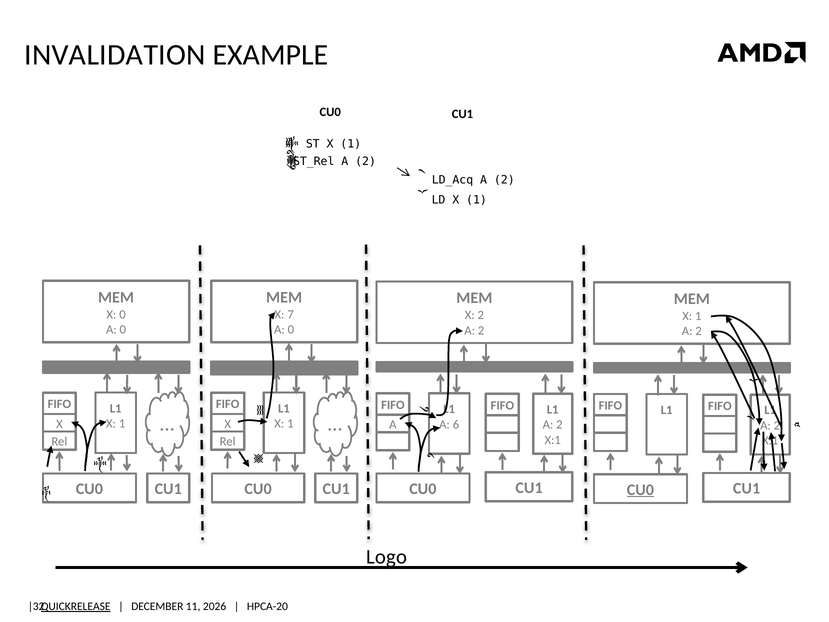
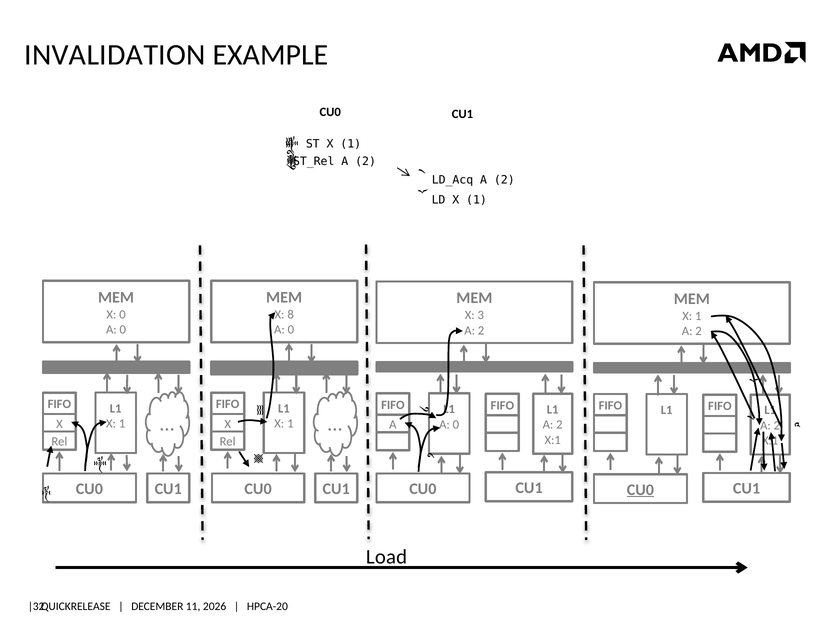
7: 7 -> 8 (291, 314)
X 2: 2 -> 3 (481, 315)
6: 6 -> 0 (456, 424)
Logo: Logo -> Load (386, 557)
QUICKRELEASE underline: present -> none (76, 606)
